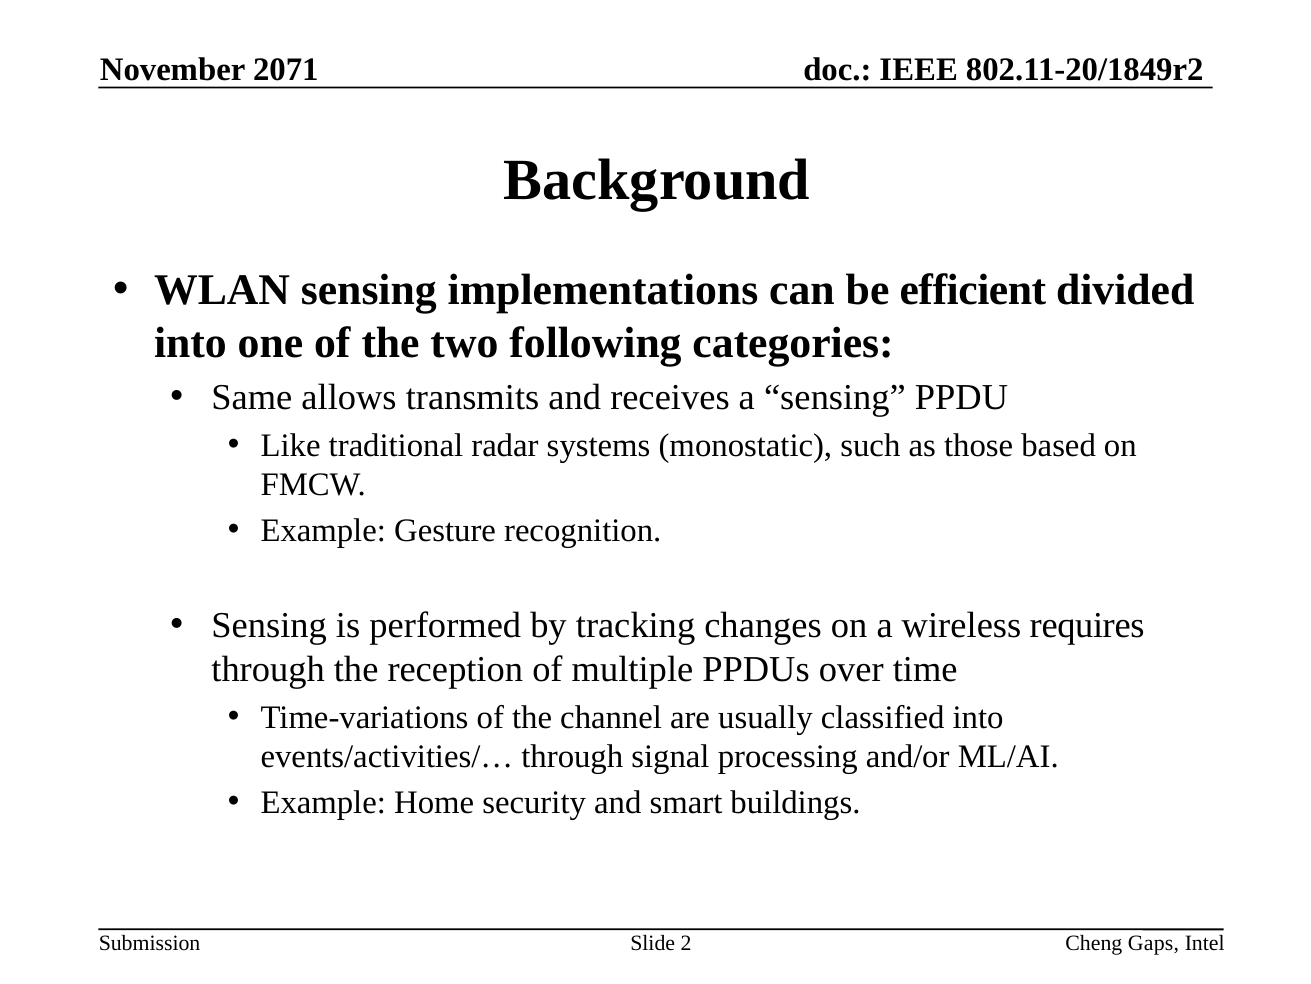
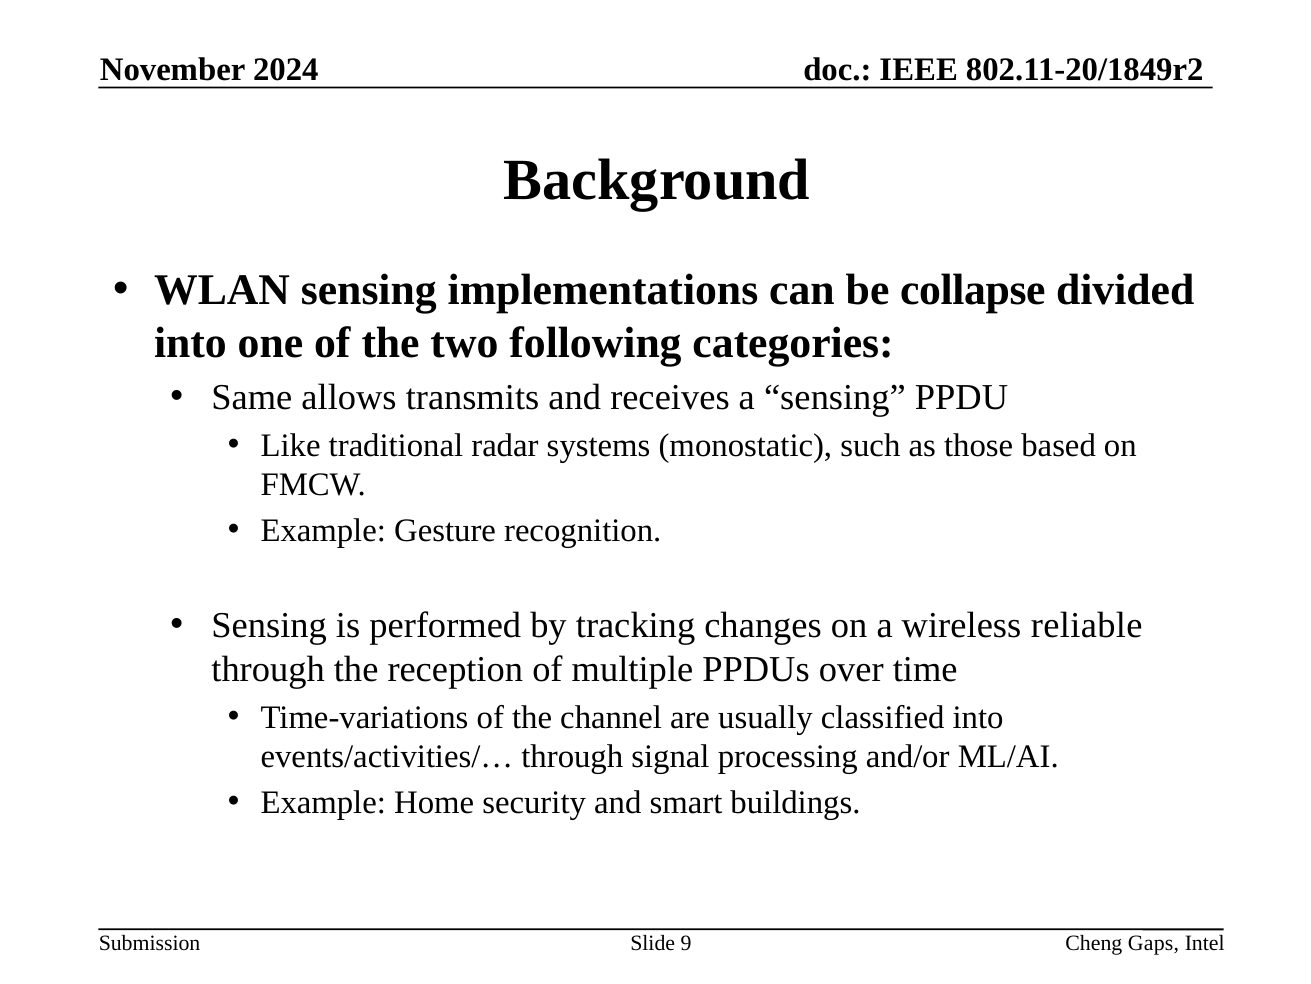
2071: 2071 -> 2024 (286, 70)
efficient: efficient -> collapse (973, 290)
requires: requires -> reliable (1087, 625)
2: 2 -> 9 (686, 943)
